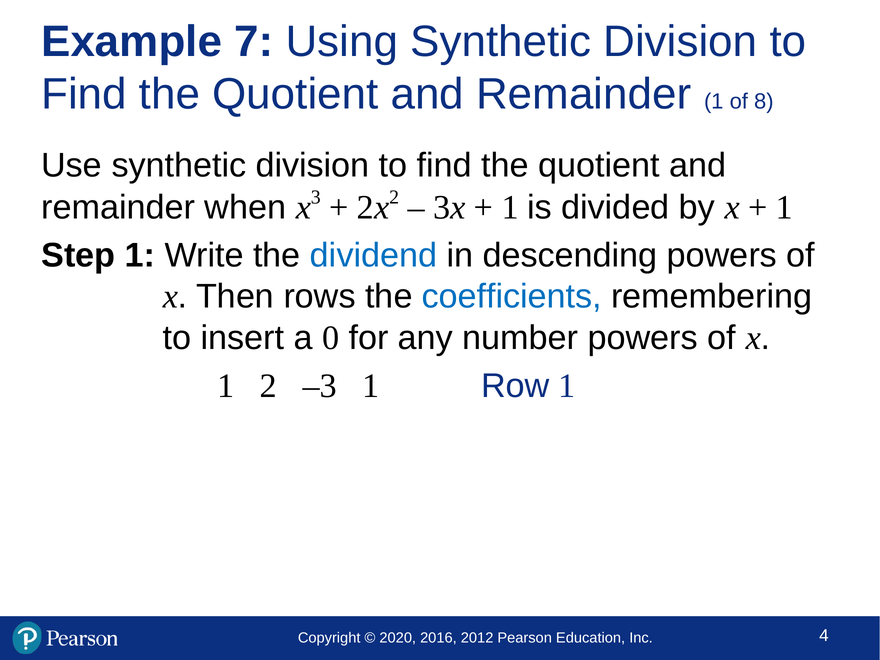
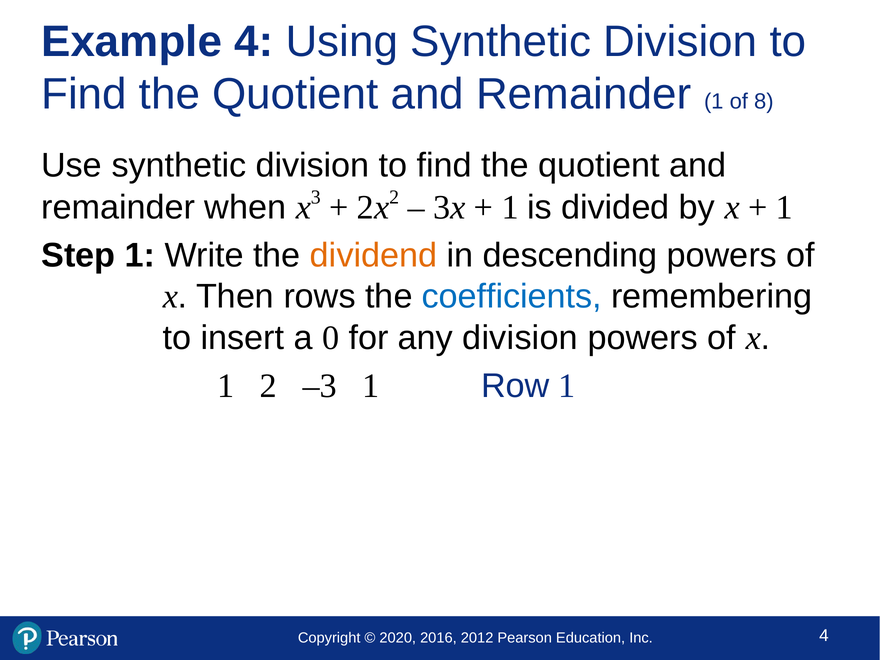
Example 7: 7 -> 4 (254, 42)
dividend colour: blue -> orange (374, 256)
any number: number -> division (520, 338)
